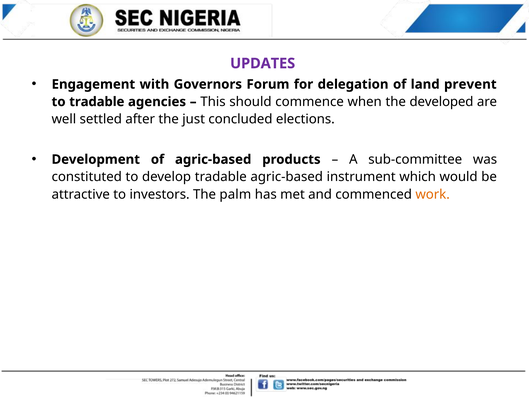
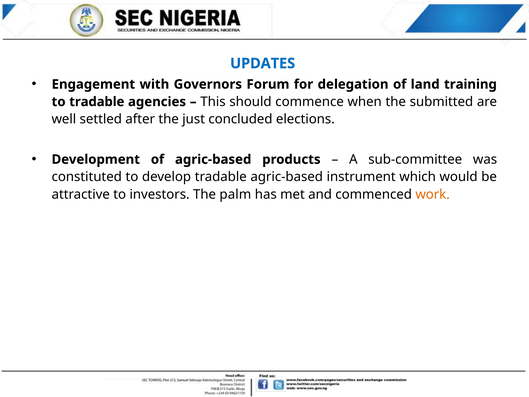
UPDATES colour: purple -> blue (263, 63)
prevent: prevent -> training (470, 84)
developed: developed -> submitted (441, 102)
